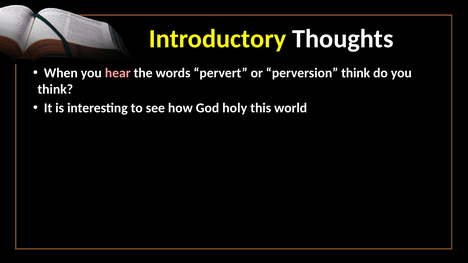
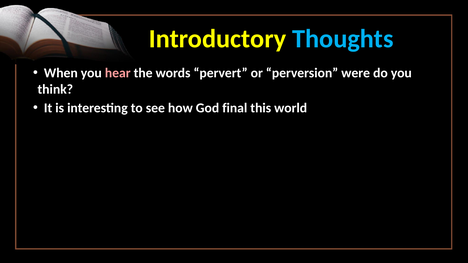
Thoughts colour: white -> light blue (343, 39)
perversion think: think -> were (356, 73)
holy: holy -> final (235, 108)
